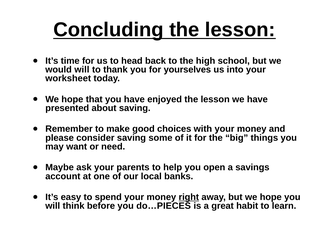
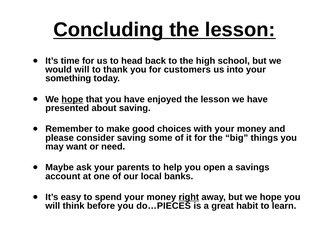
yourselves: yourselves -> customers (187, 70)
worksheet: worksheet -> something (68, 78)
hope underline: none -> present (72, 99)
